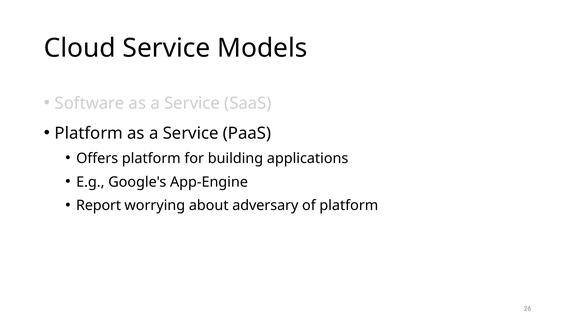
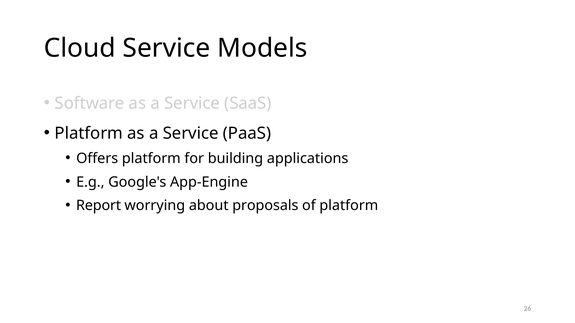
adversary: adversary -> proposals (265, 206)
